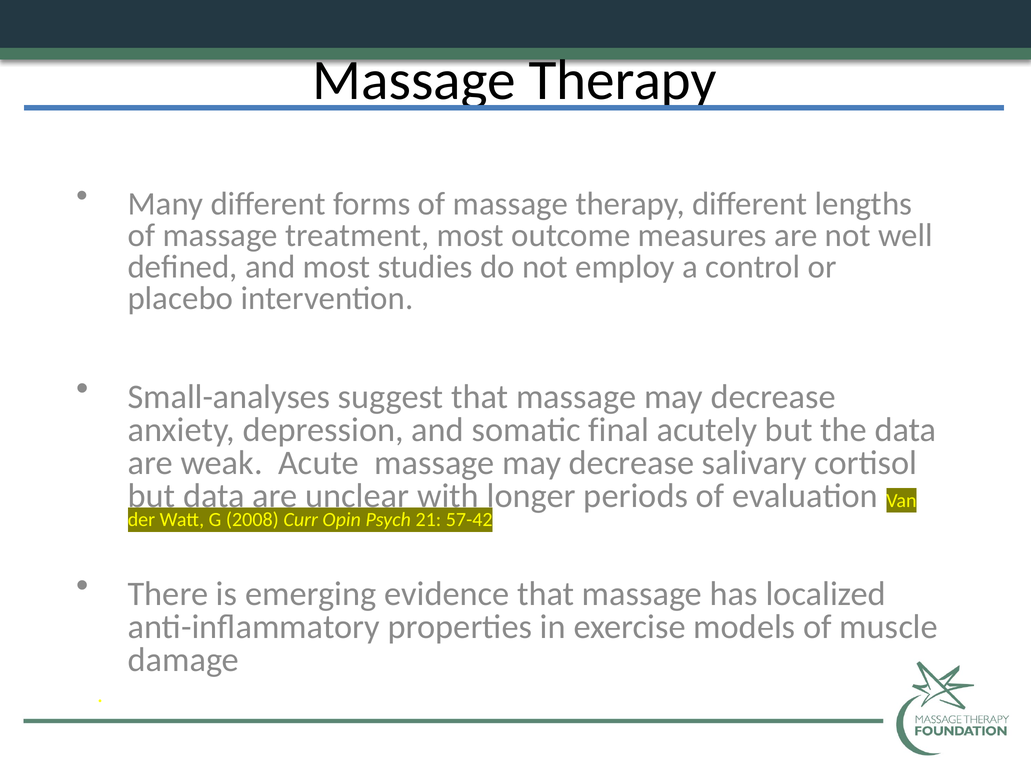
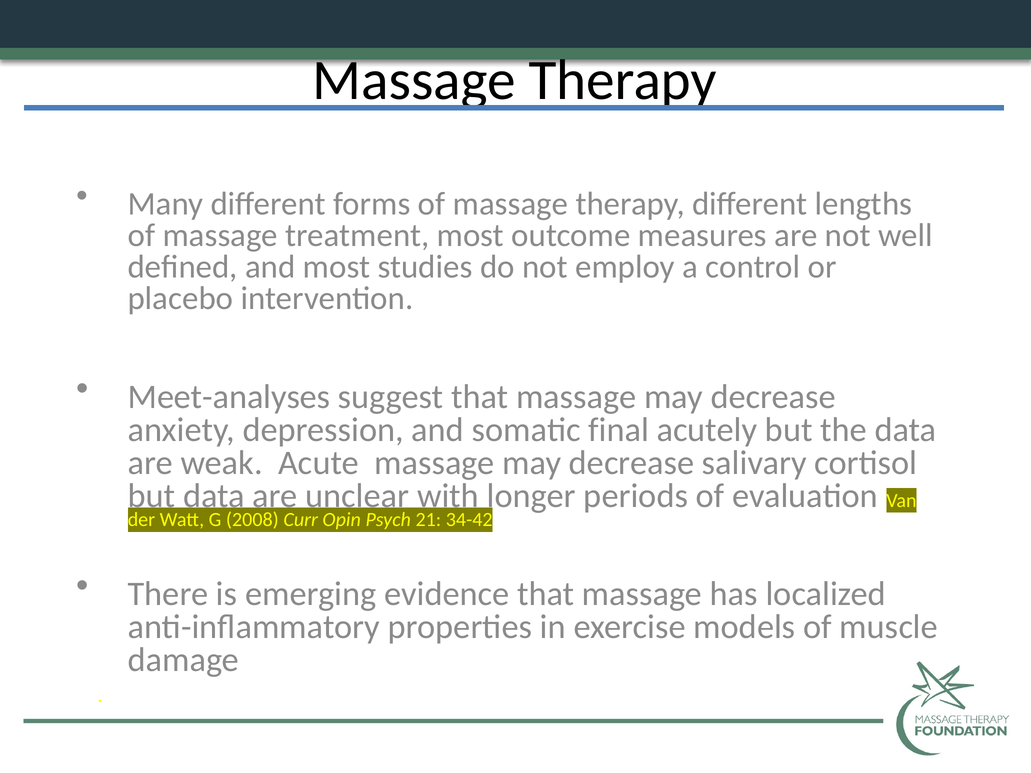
Small-analyses: Small-analyses -> Meet-analyses (229, 397)
57-42: 57-42 -> 34-42 (469, 520)
